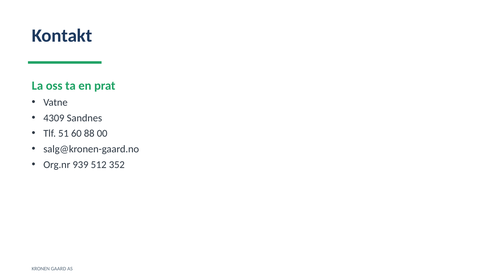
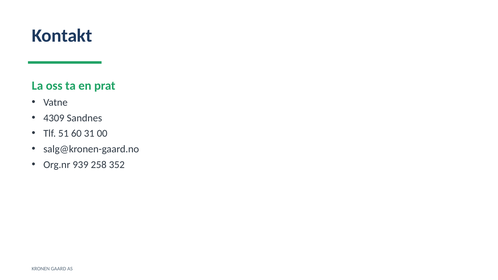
88: 88 -> 31 (89, 134)
512: 512 -> 258 (99, 165)
